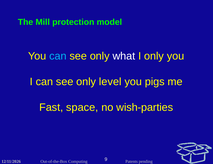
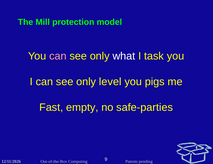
can colour: light blue -> pink (58, 56)
I only: only -> task (154, 56)
space: space -> empty (82, 108)
wish-parties: wish-parties -> safe-parties (145, 108)
